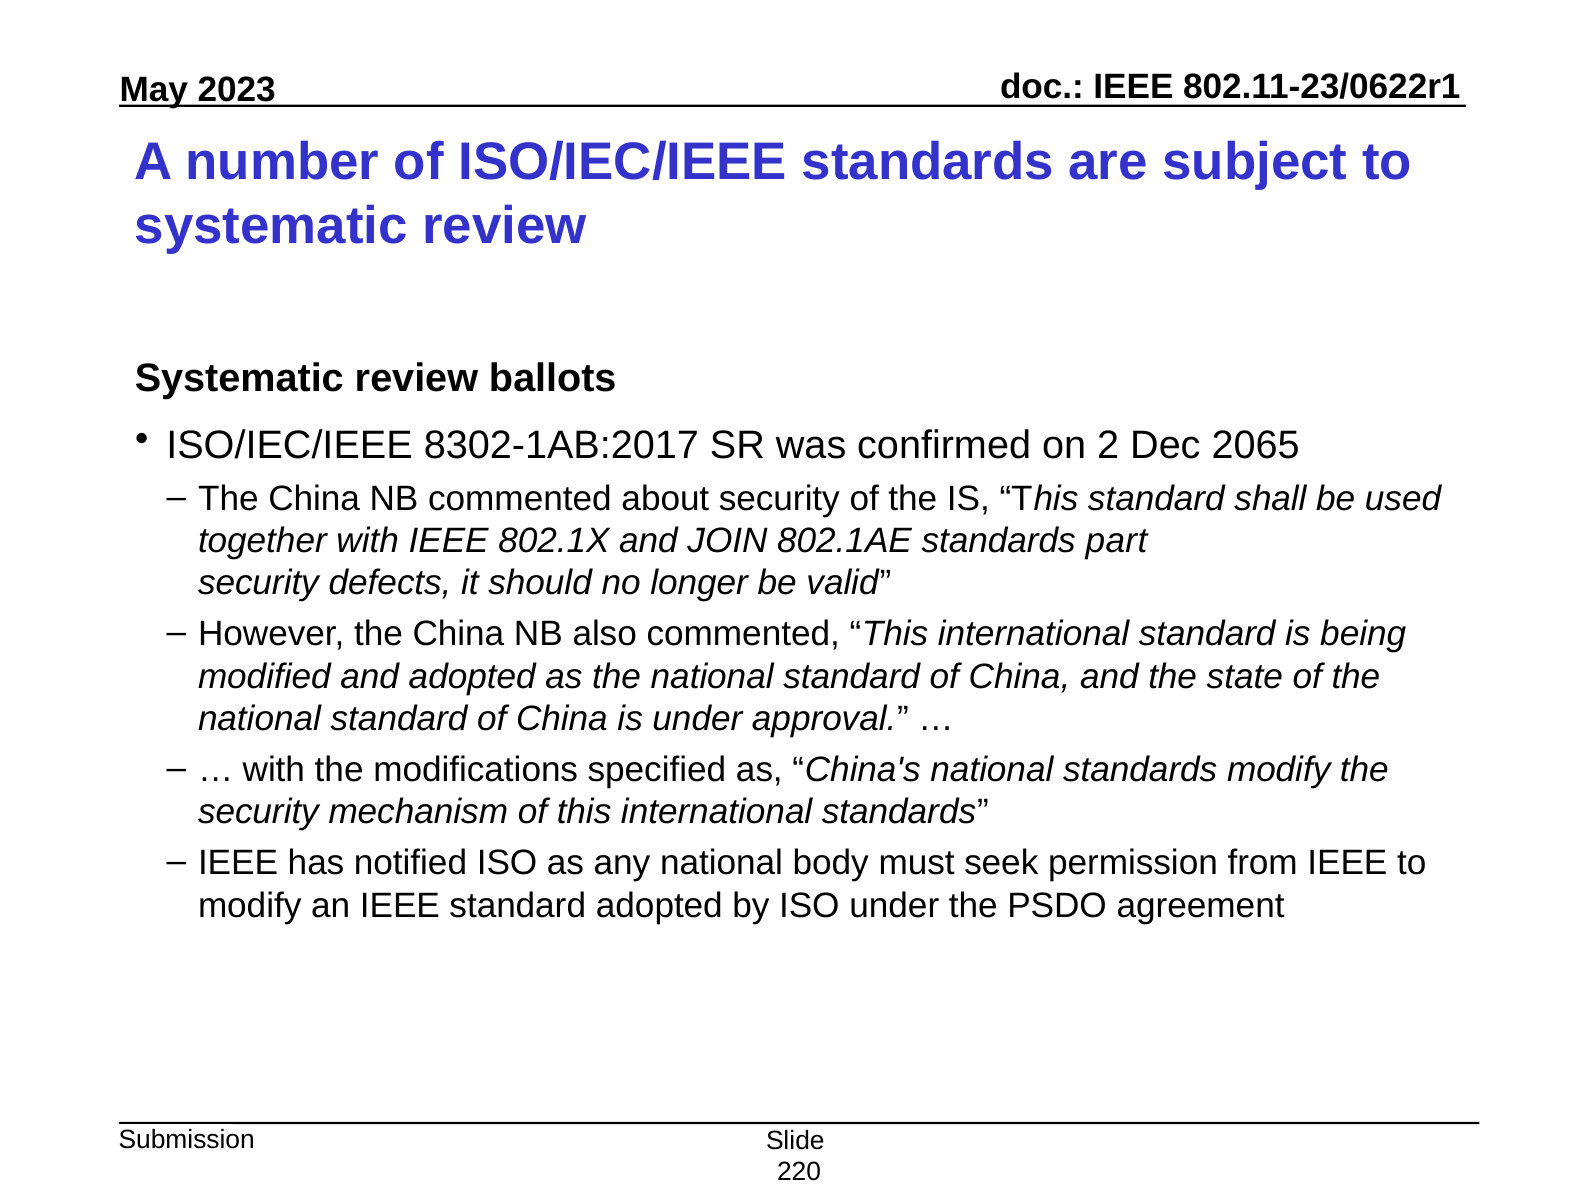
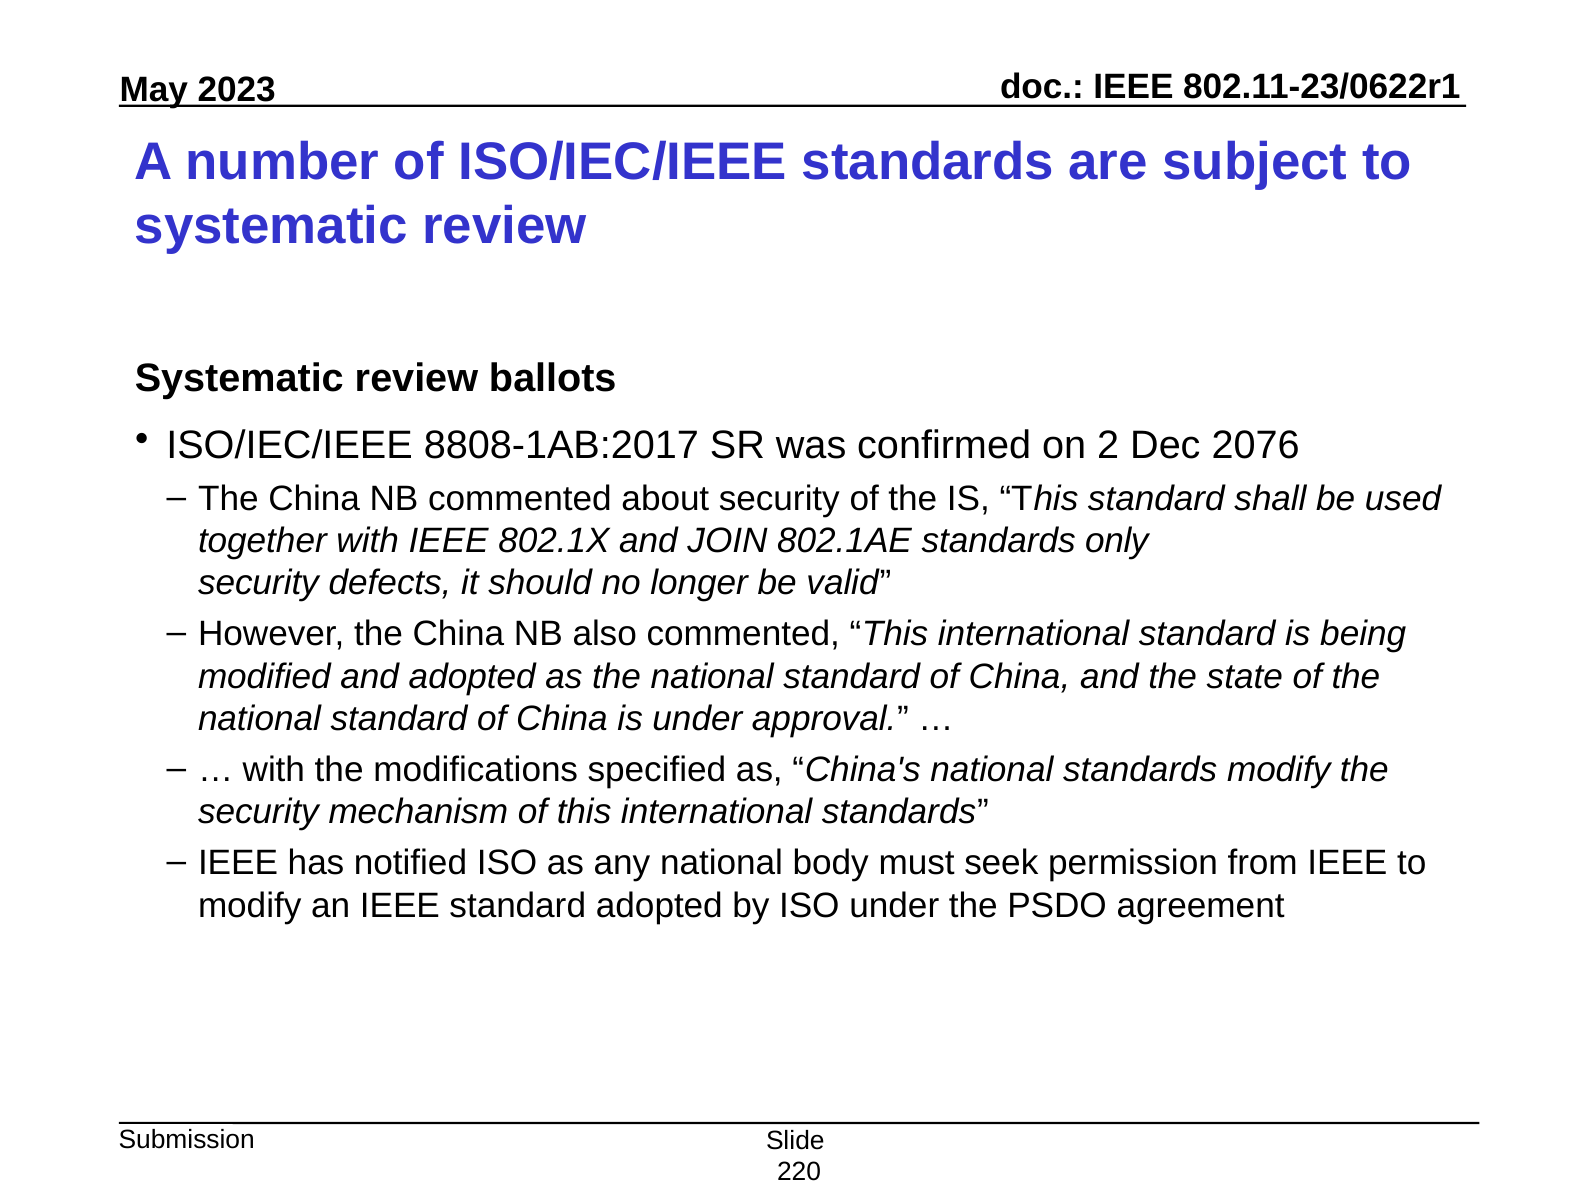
8302-1AB:2017: 8302-1AB:2017 -> 8808-1AB:2017 (561, 445)
2065: 2065 -> 2076 (1256, 445)
part: part -> only (1117, 541)
